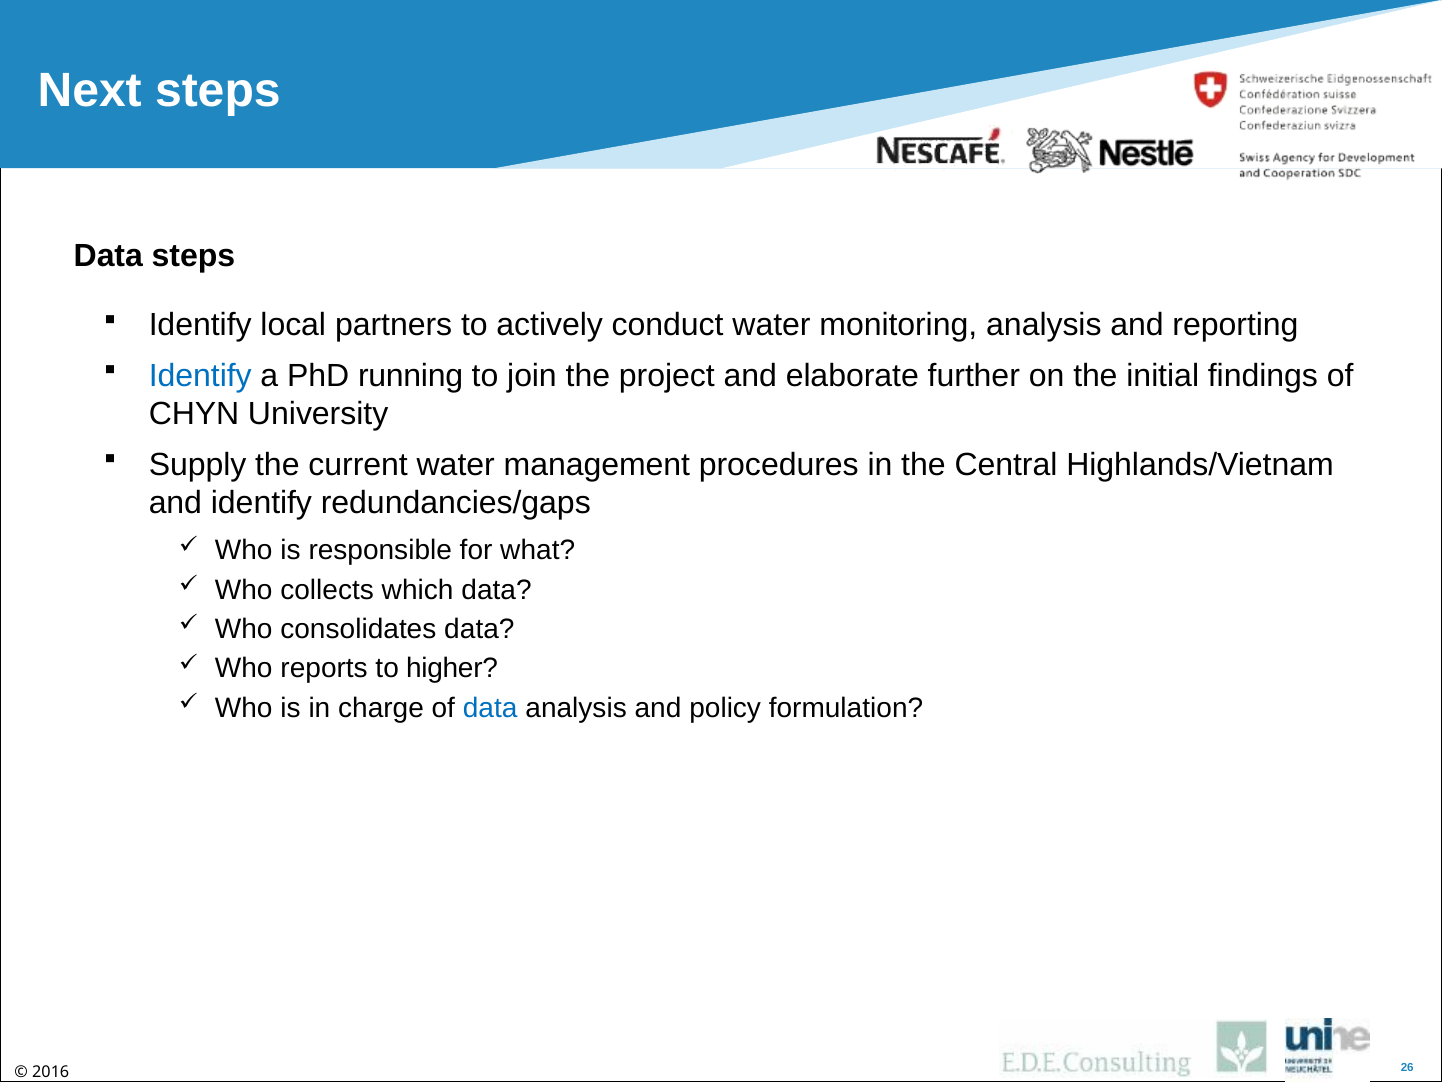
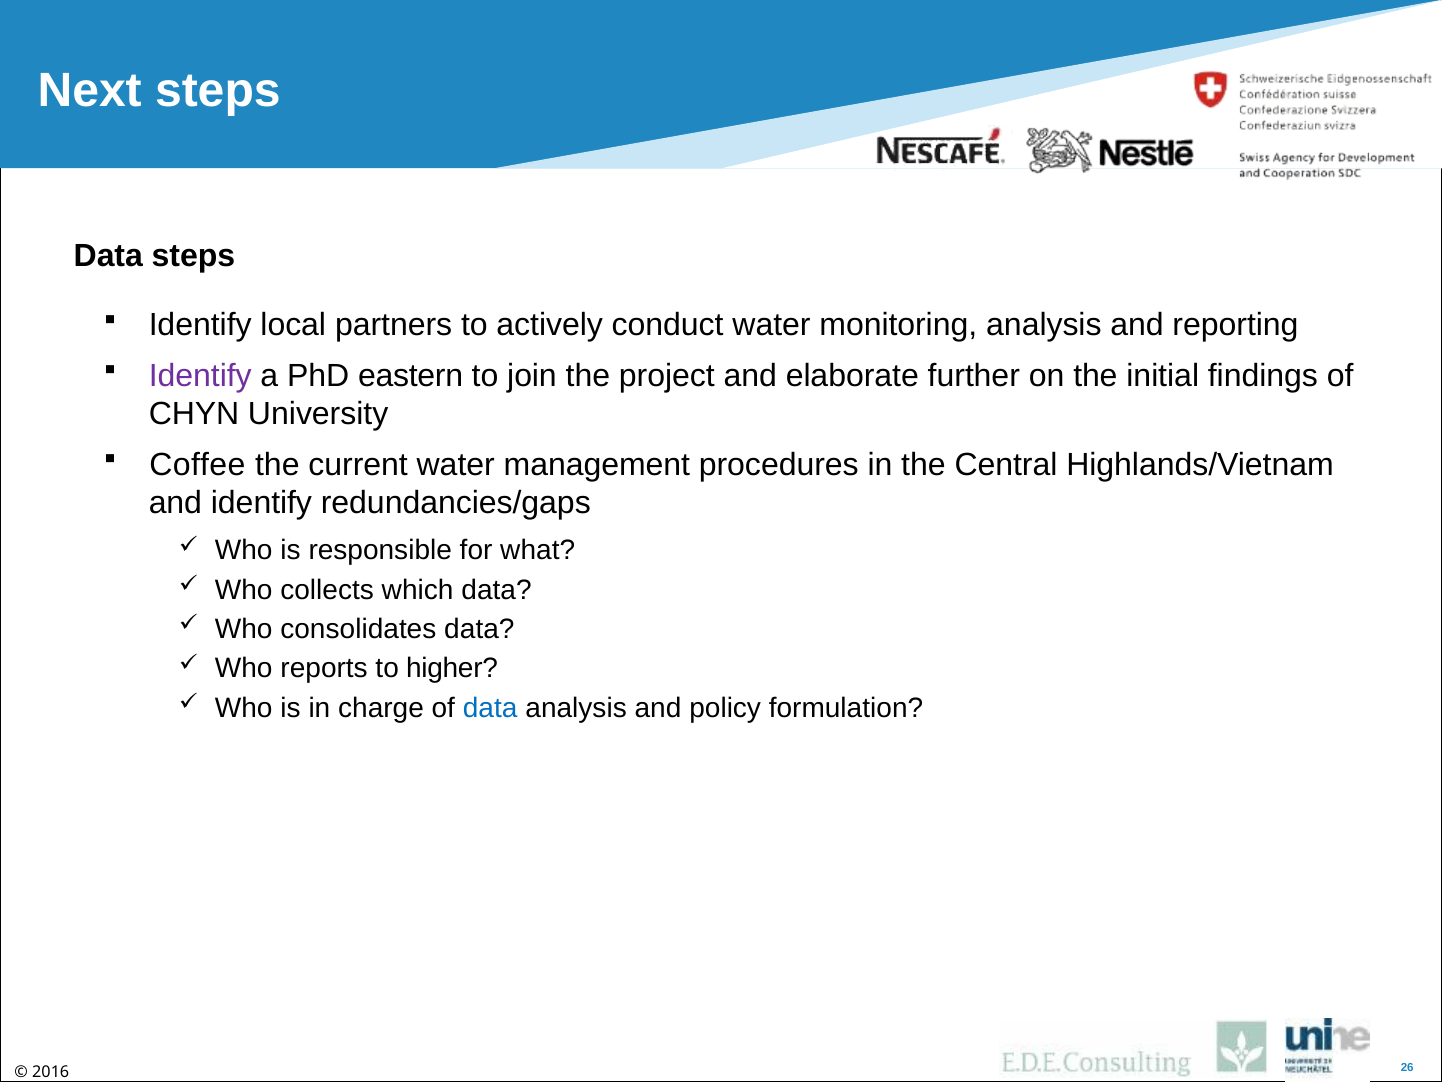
Identify colour: blue -> purple (200, 376)
running: running -> eastern (411, 376)
Supply: Supply -> Coffee (197, 465)
